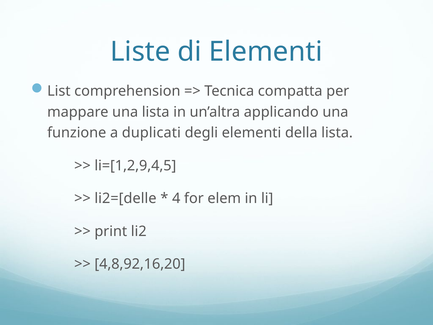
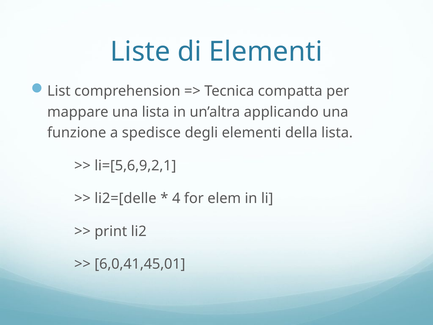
duplicati: duplicati -> spedisce (151, 133)
li=[1,2,9,4,5: li=[1,2,9,4,5 -> li=[5,6,9,2,1 (135, 165)
4,8,92,16,20: 4,8,92,16,20 -> 6,0,41,45,01 (140, 264)
